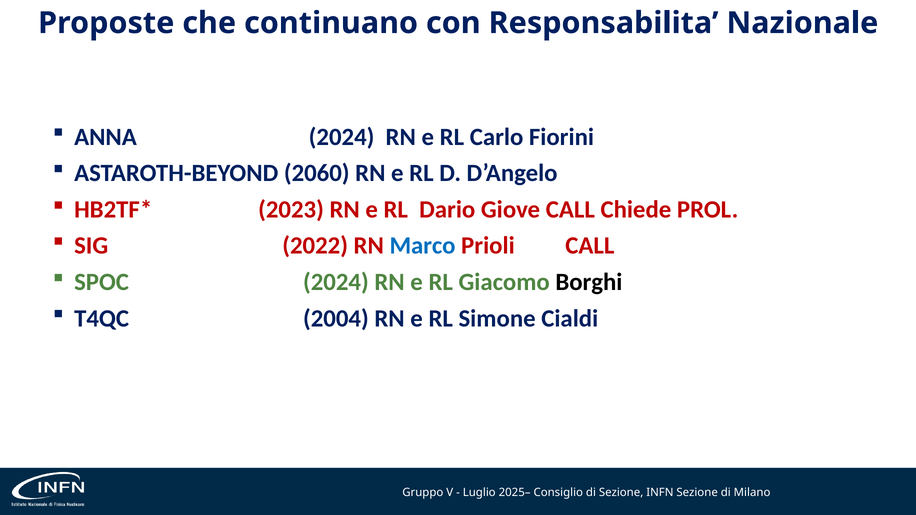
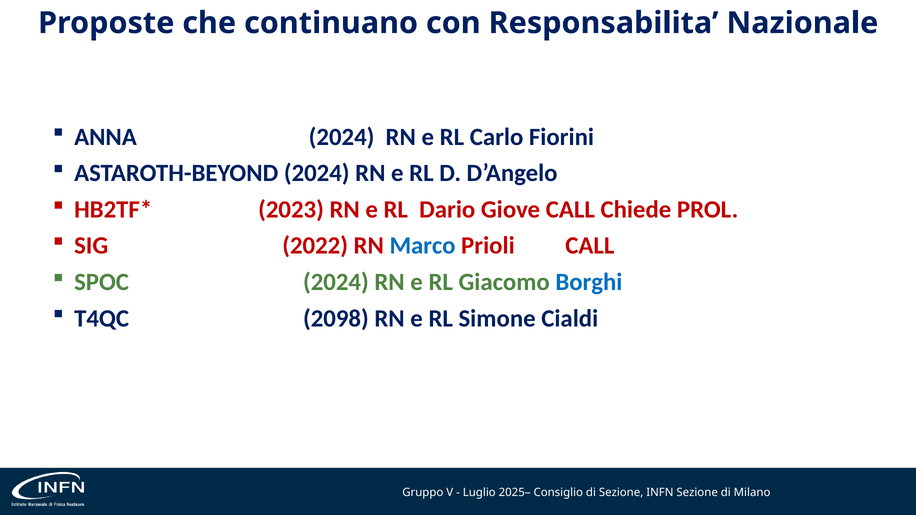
ASTAROTH-BEYOND 2060: 2060 -> 2024 (317, 173)
Borghi colour: black -> blue (589, 282)
2004: 2004 -> 2098 (336, 319)
